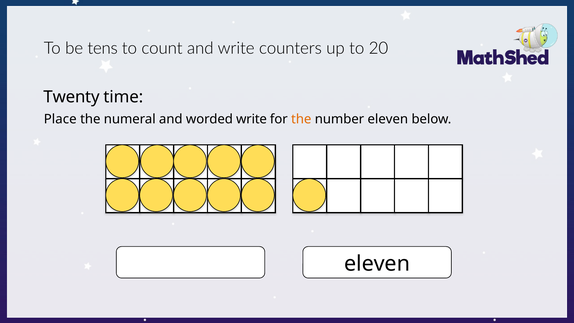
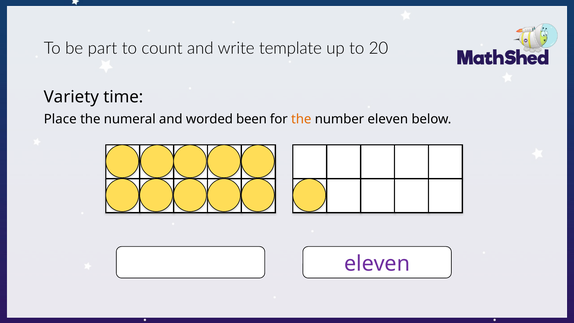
tens: tens -> part (102, 48)
counters: counters -> template (290, 48)
Twenty: Twenty -> Variety (71, 97)
worded write: write -> been (251, 119)
eleven colour: black -> purple (377, 264)
